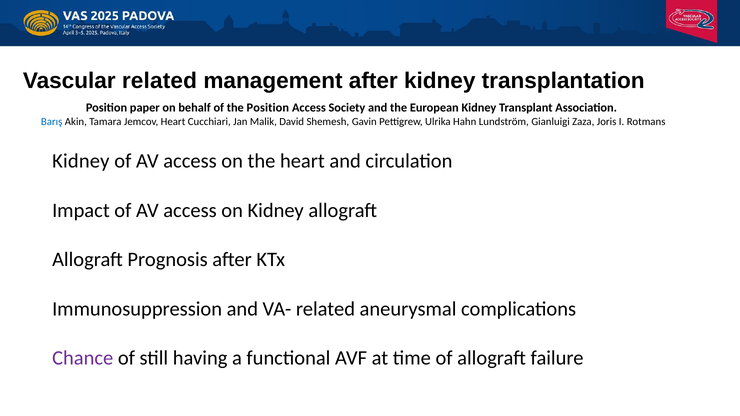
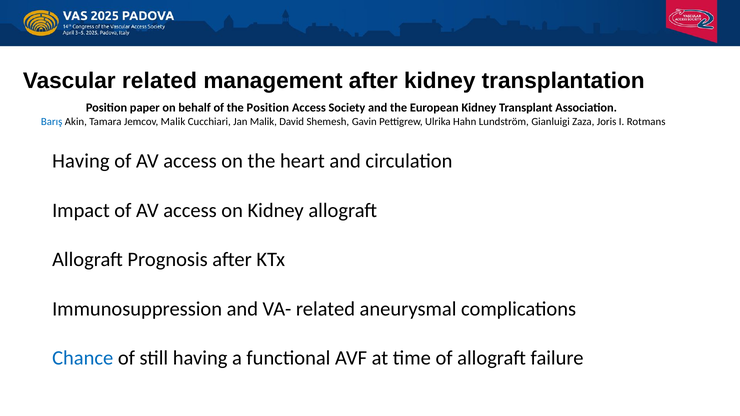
Jemcov Heart: Heart -> Malik (173, 122)
Kidney: Kidney -> Having (81, 161)
Chance colour: purple -> blue (83, 358)
